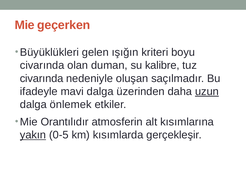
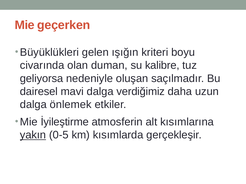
civarında: civarında -> geliyorsa (42, 79)
ifadeyle: ifadeyle -> dairesel (39, 92)
üzerinden: üzerinden -> verdiğimiz (141, 92)
uzun underline: present -> none (207, 92)
Orantılıdır: Orantılıdır -> İyileştirme (65, 122)
